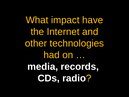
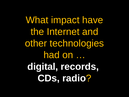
media: media -> digital (43, 66)
